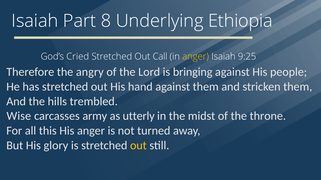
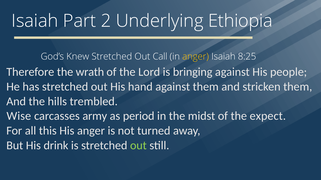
8: 8 -> 2 (106, 21)
Cried: Cried -> Knew (78, 57)
9:25: 9:25 -> 8:25 (247, 57)
angry: angry -> wrath (90, 72)
utterly: utterly -> period (139, 116)
throne: throne -> expect (268, 116)
glory: glory -> drink (56, 146)
out colour: yellow -> light green (138, 146)
